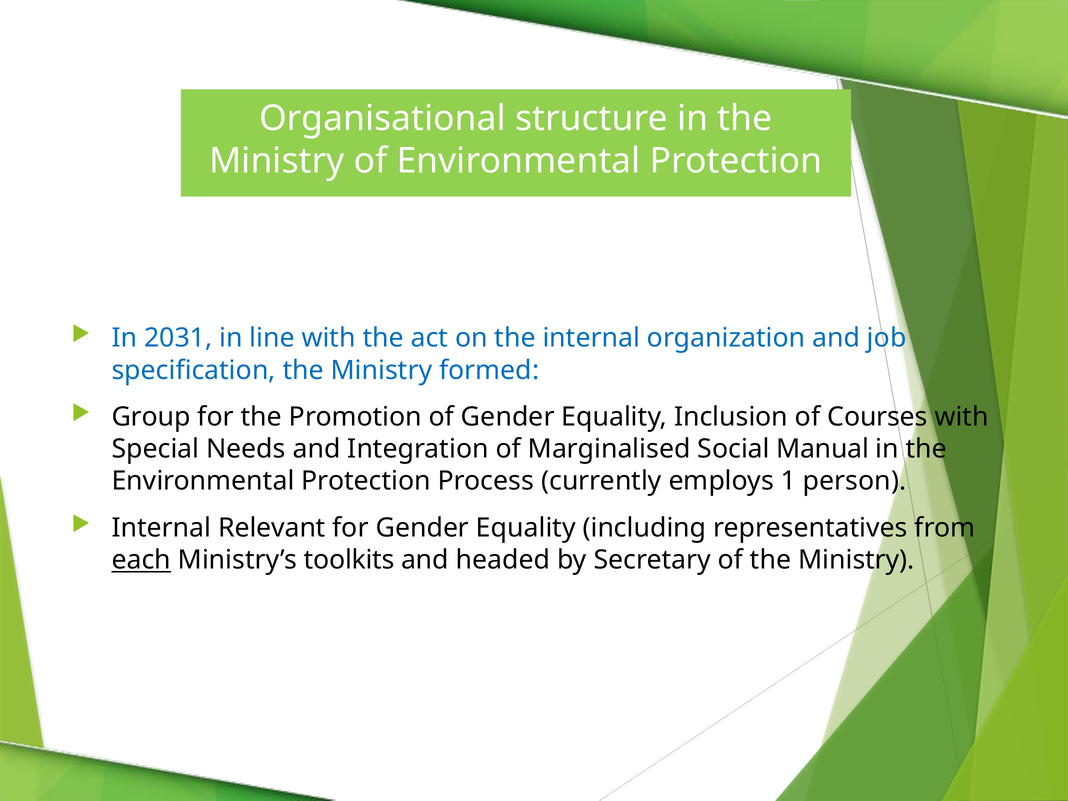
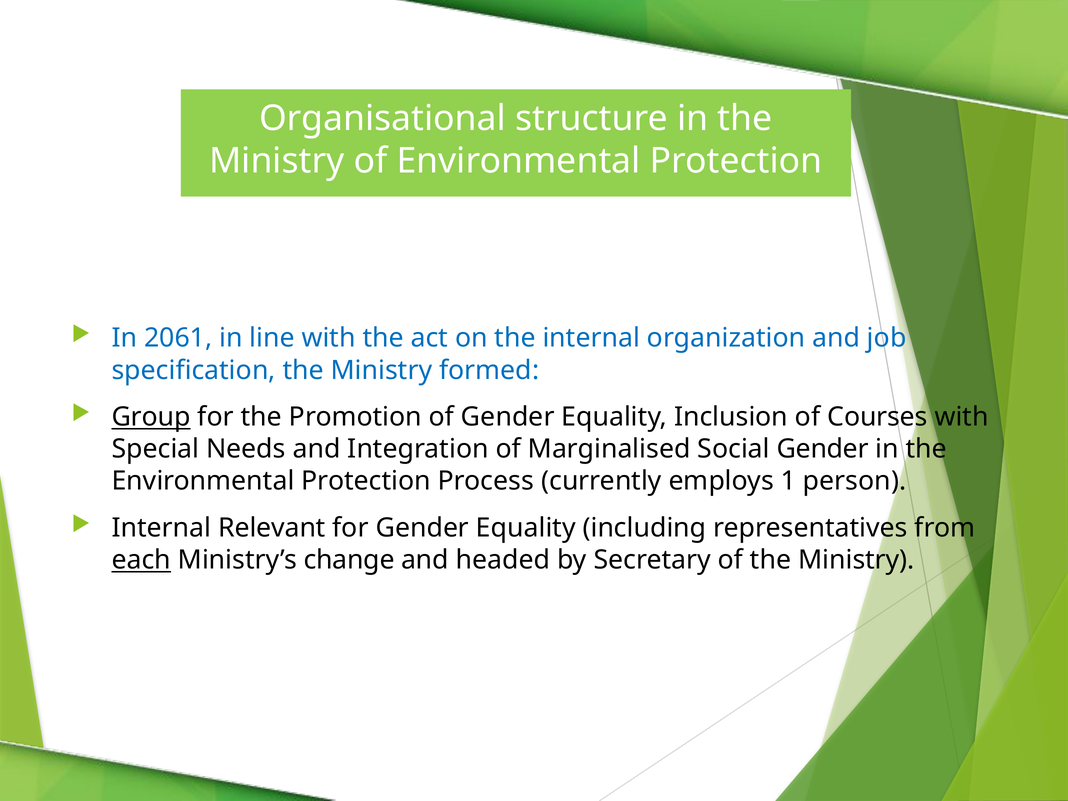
2031: 2031 -> 2061 (178, 338)
Group underline: none -> present (151, 417)
Social Manual: Manual -> Gender (823, 449)
toolkits: toolkits -> change (349, 560)
